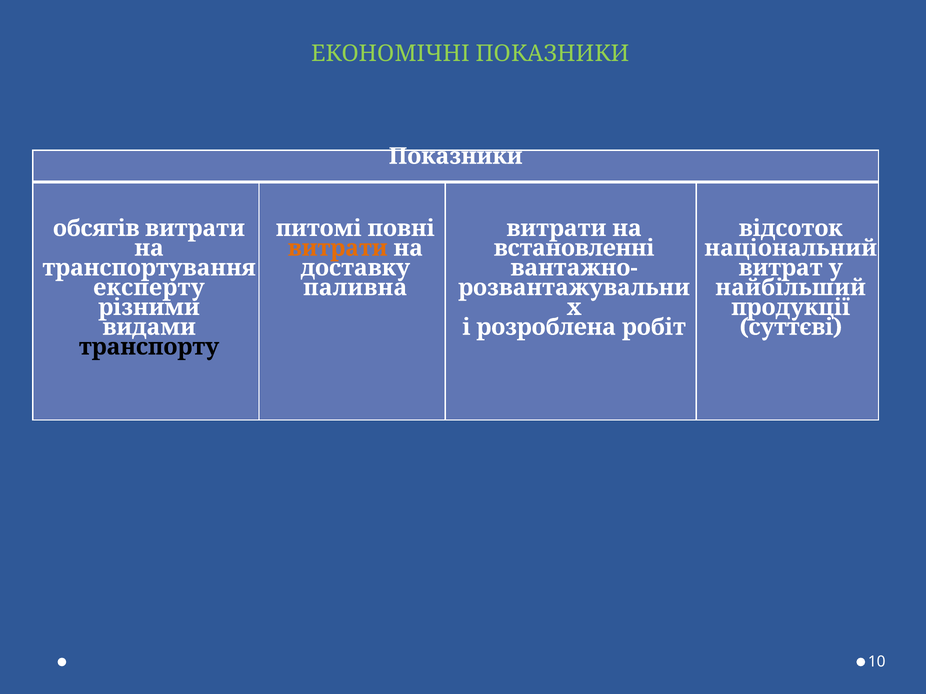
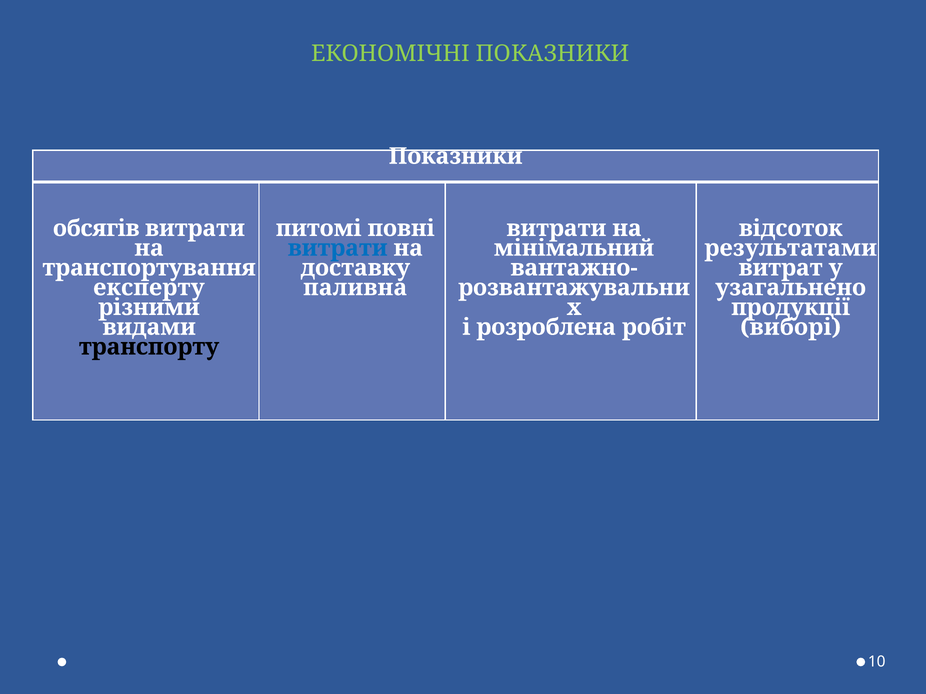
витрати colour: orange -> blue (338, 248)
встановленні: встановленні -> мінімальний (574, 248)
національний: національний -> результатами (791, 248)
найбільший: найбільший -> узагальнено (791, 288)
суттєві: суттєві -> виборі (791, 327)
